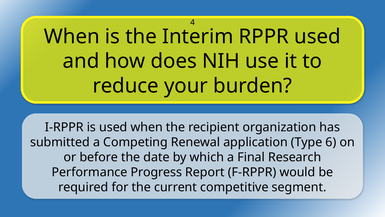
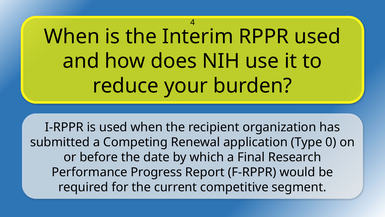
6: 6 -> 0 (331, 142)
